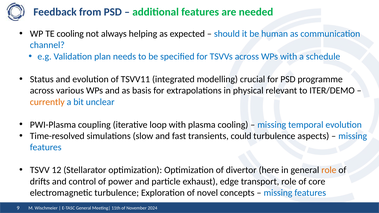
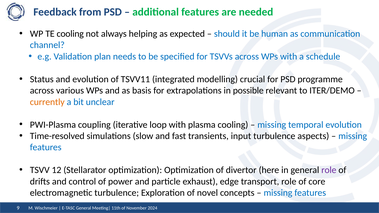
physical: physical -> possible (248, 91)
could: could -> input (241, 136)
role colour: orange -> purple (329, 170)
